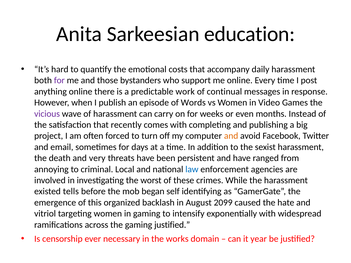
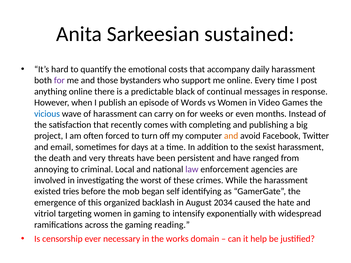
education: education -> sustained (249, 34)
work: work -> black (185, 92)
vicious colour: purple -> blue (47, 114)
law colour: blue -> purple (192, 169)
tells: tells -> tries (71, 192)
2099: 2099 -> 2034 (223, 203)
gaming justified: justified -> reading (172, 225)
year: year -> help (259, 239)
